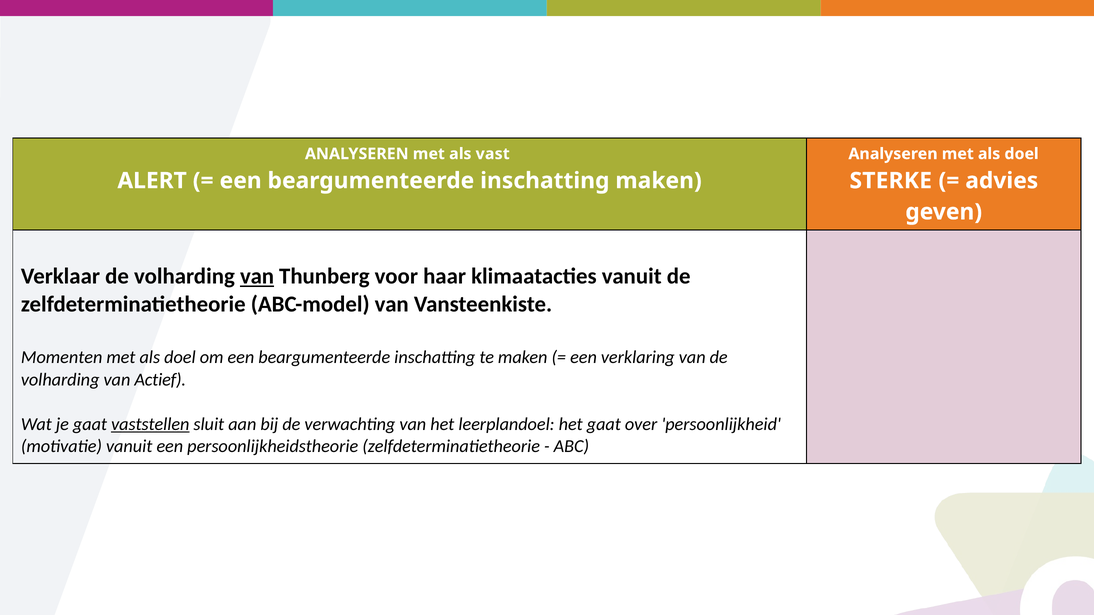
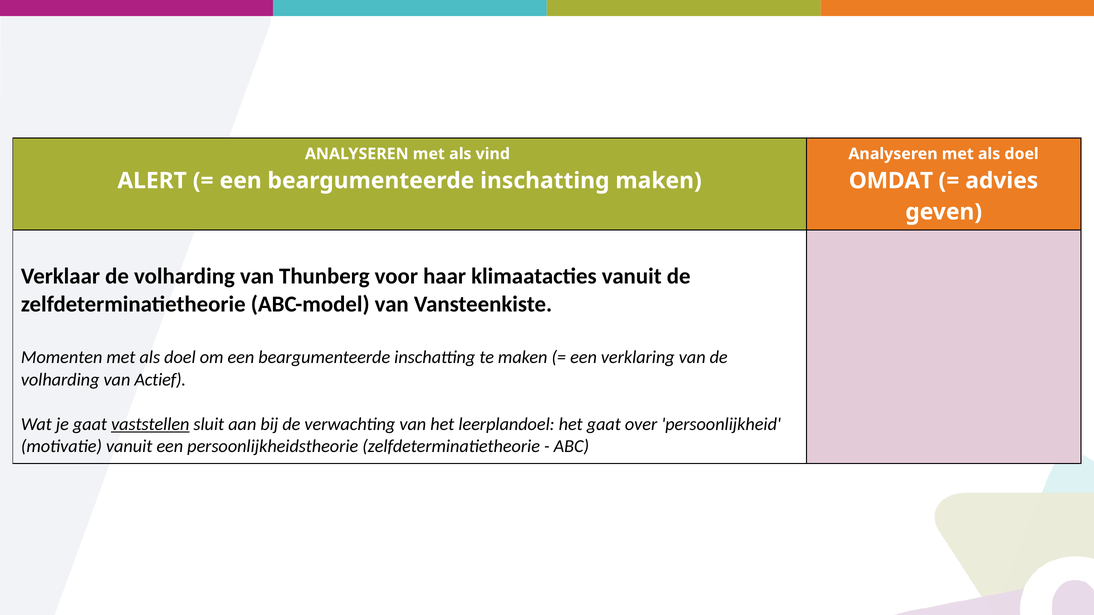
vast: vast -> vind (493, 154)
STERKE: STERKE -> OMDAT (891, 181)
van underline: present -> none (257, 277)
